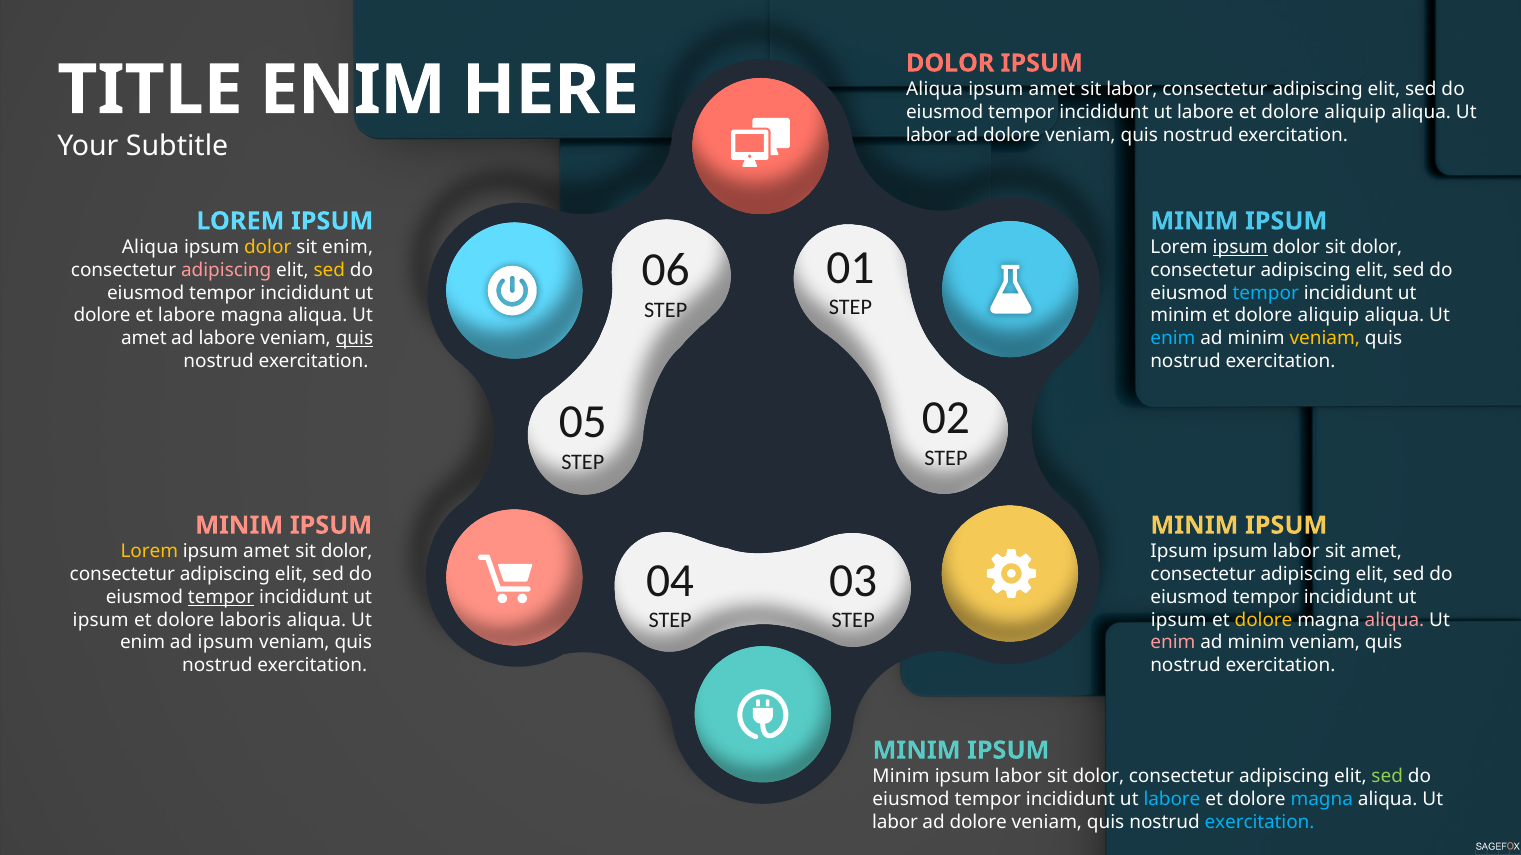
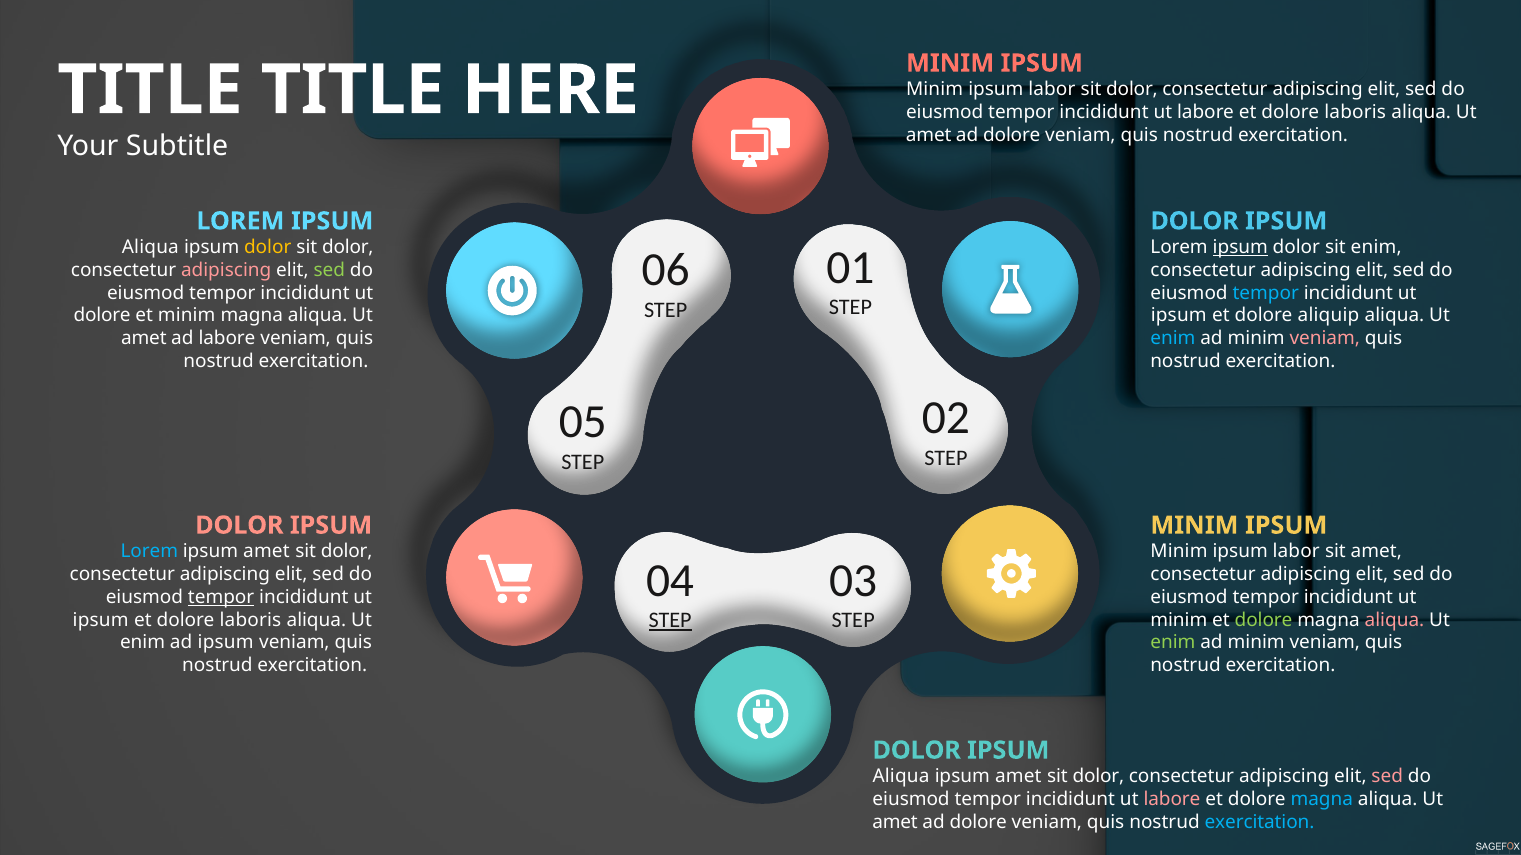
DOLOR: DOLOR -> MINIM (950, 63)
ENIM: ENIM -> TITLE (353, 90)
Aliqua: Aliqua -> Minim (935, 89)
amet: amet -> labor (1052, 89)
labor: labor -> dolor (1132, 89)
labore et dolore aliquip: aliquip -> laboris (1355, 112)
labor: labor -> amet (929, 135)
MINIM: MINIM -> DOLOR (1195, 221)
enim: enim -> dolor (348, 247)
dolor sit dolor: dolor -> enim (1376, 247)
sed colour: yellow -> light green (329, 270)
et labore: labore -> minim (187, 316)
minim: minim -> ipsum (1179, 316)
quis underline: present -> none (354, 339)
veniam colour: yellow -> pink (1325, 339)
MINIM: MINIM -> DOLOR (239, 526)
Lorem colour: yellow -> light blue (149, 552)
Ipsum: Ipsum -> Minim (1179, 552)
STEP underline: none -> present (670, 621)
ipsum: ipsum -> minim (1179, 620)
dolore colour: yellow -> light green (1264, 620)
enim colour: pink -> light green (1173, 643)
MINIM: MINIM -> DOLOR (917, 751)
Minim: Minim -> Aliqua (901, 777)
labor: labor -> amet (1018, 777)
sed colour: light green -> pink (1387, 777)
labore colour: light blue -> pink (1172, 800)
labor: labor -> amet (895, 823)
